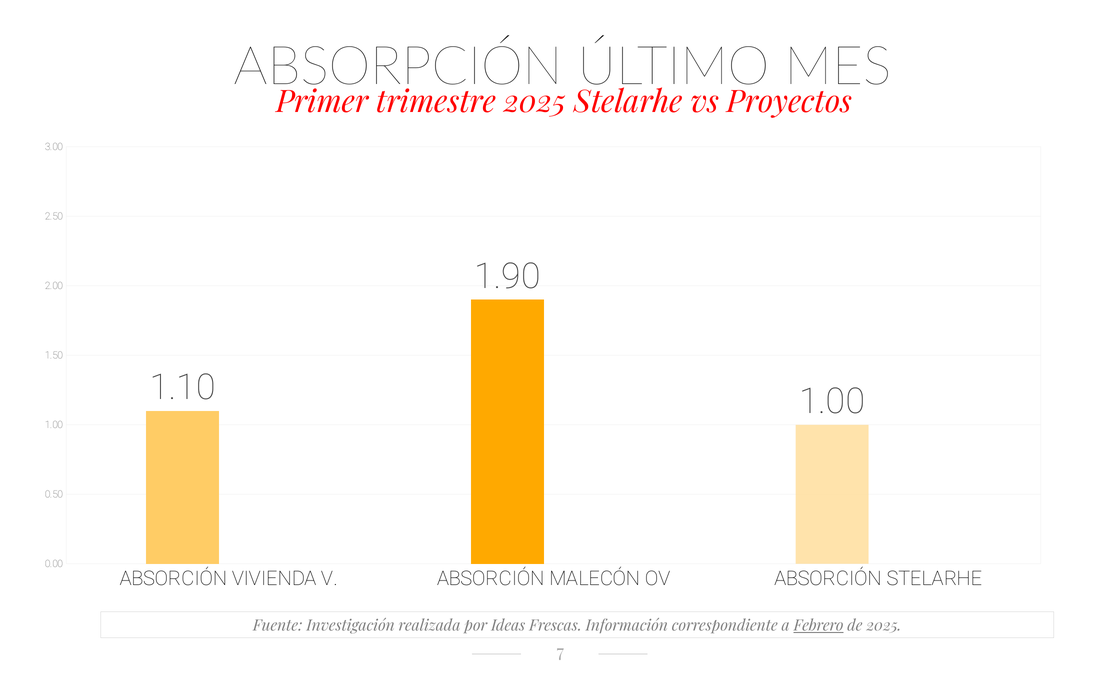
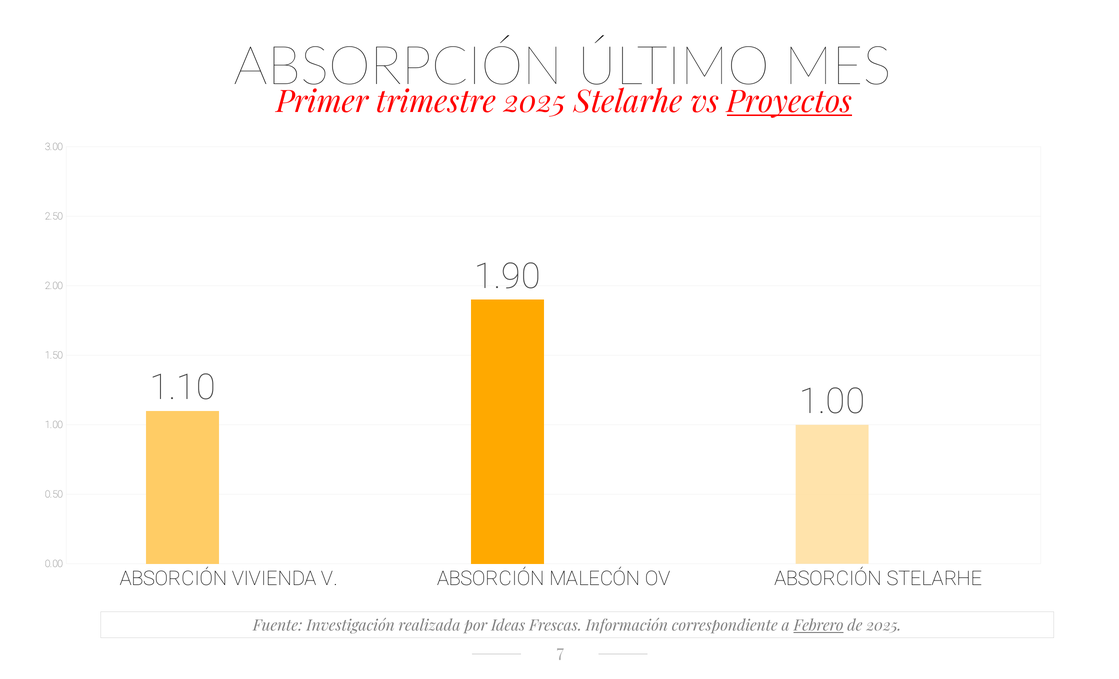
Proyectos underline: none -> present (789, 102)
